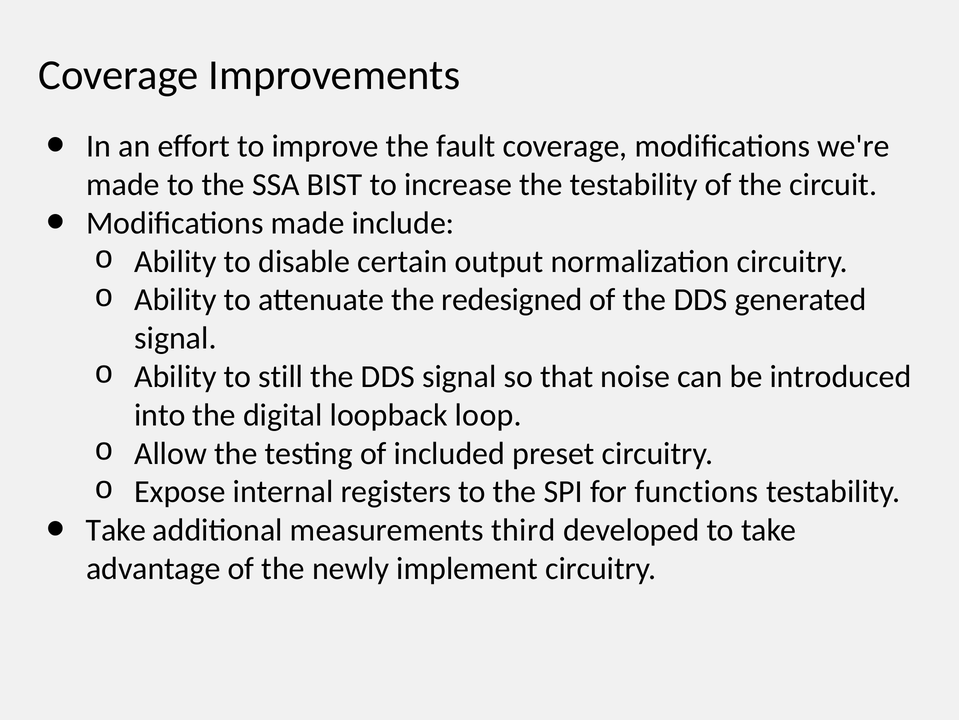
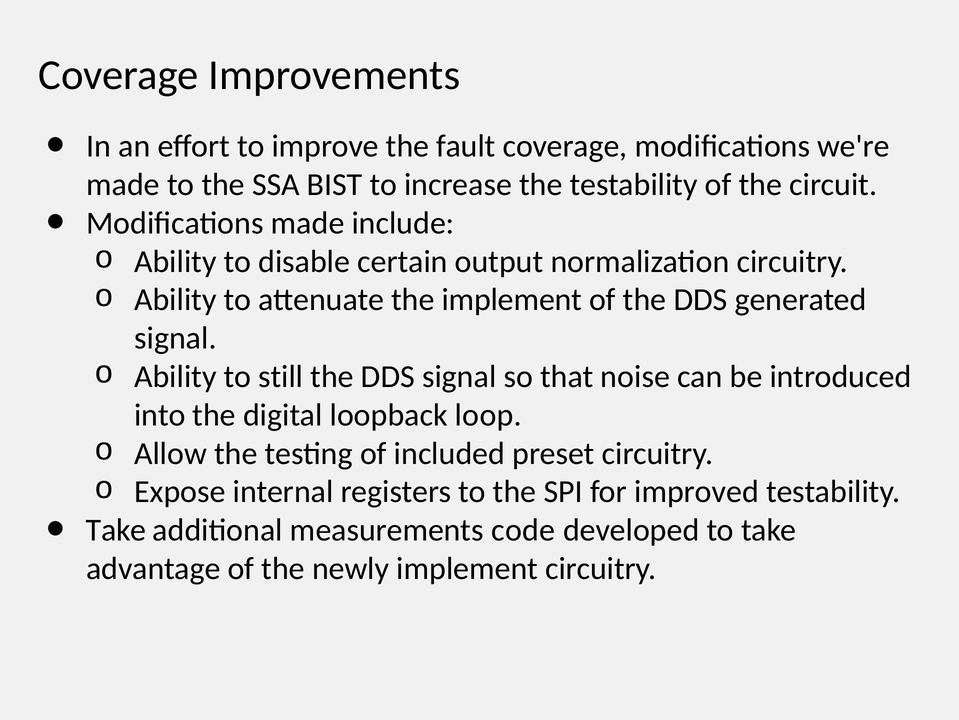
the redesigned: redesigned -> implement (512, 300)
functions: functions -> improved (697, 491)
third: third -> code (523, 530)
